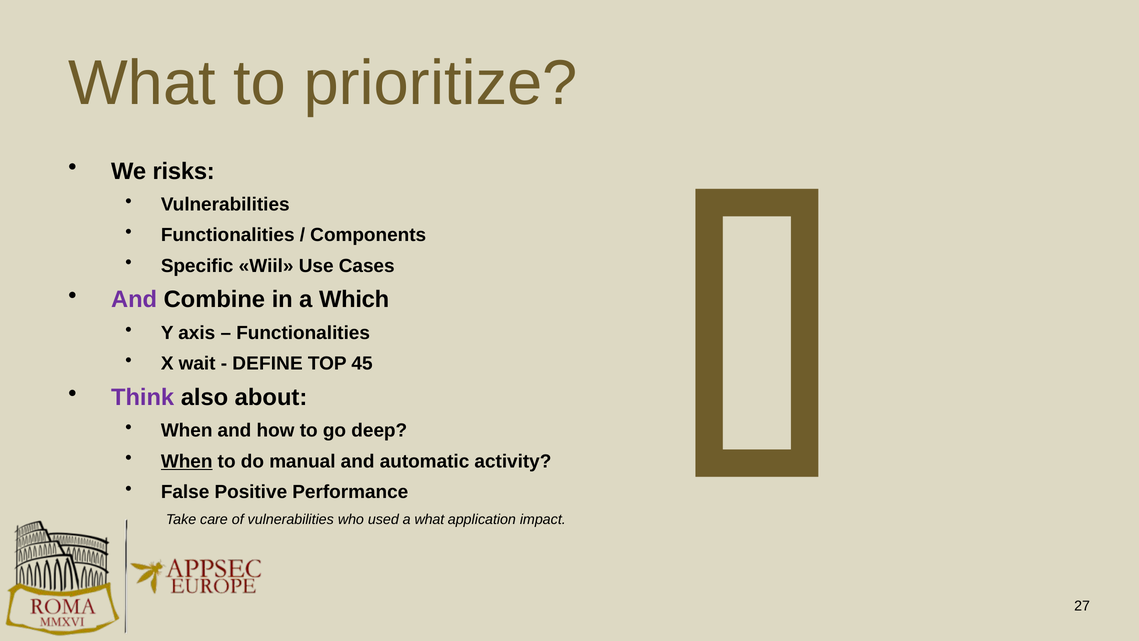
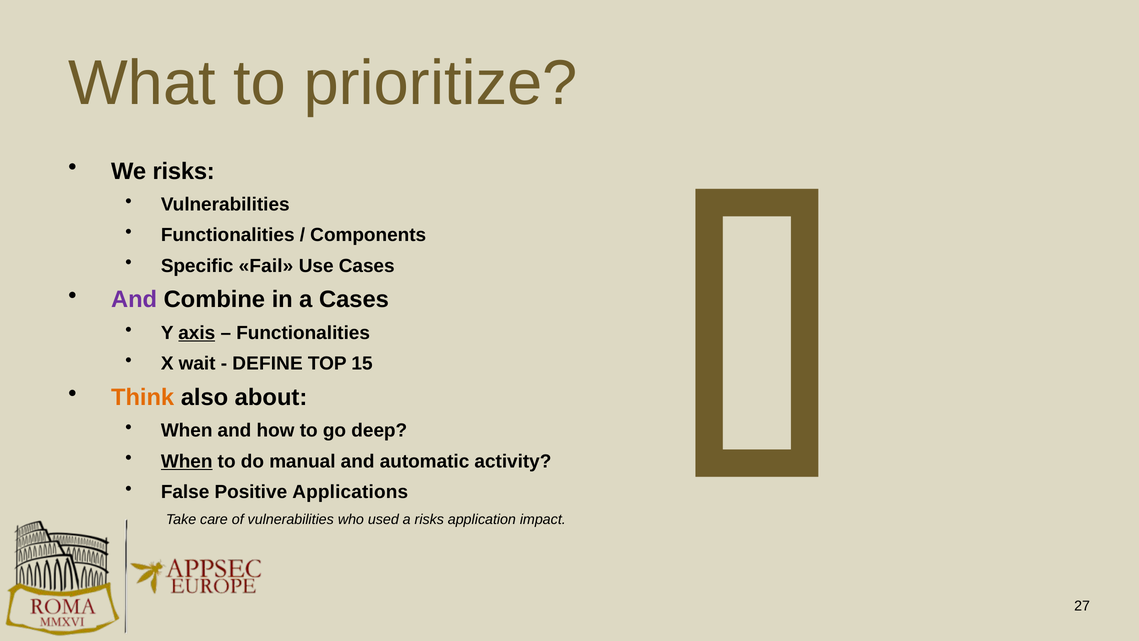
Wiil: Wiil -> Fail (266, 266)
a Which: Which -> Cases (354, 299)
axis underline: none -> present (197, 333)
45: 45 -> 15 (362, 363)
Think colour: purple -> orange (143, 397)
Performance: Performance -> Applications (350, 492)
a what: what -> risks (429, 519)
